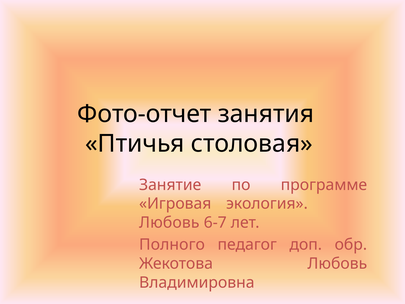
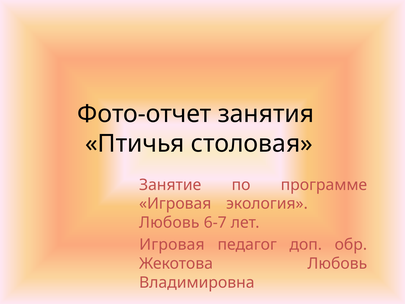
Полного: Полного -> Игровая (172, 245)
